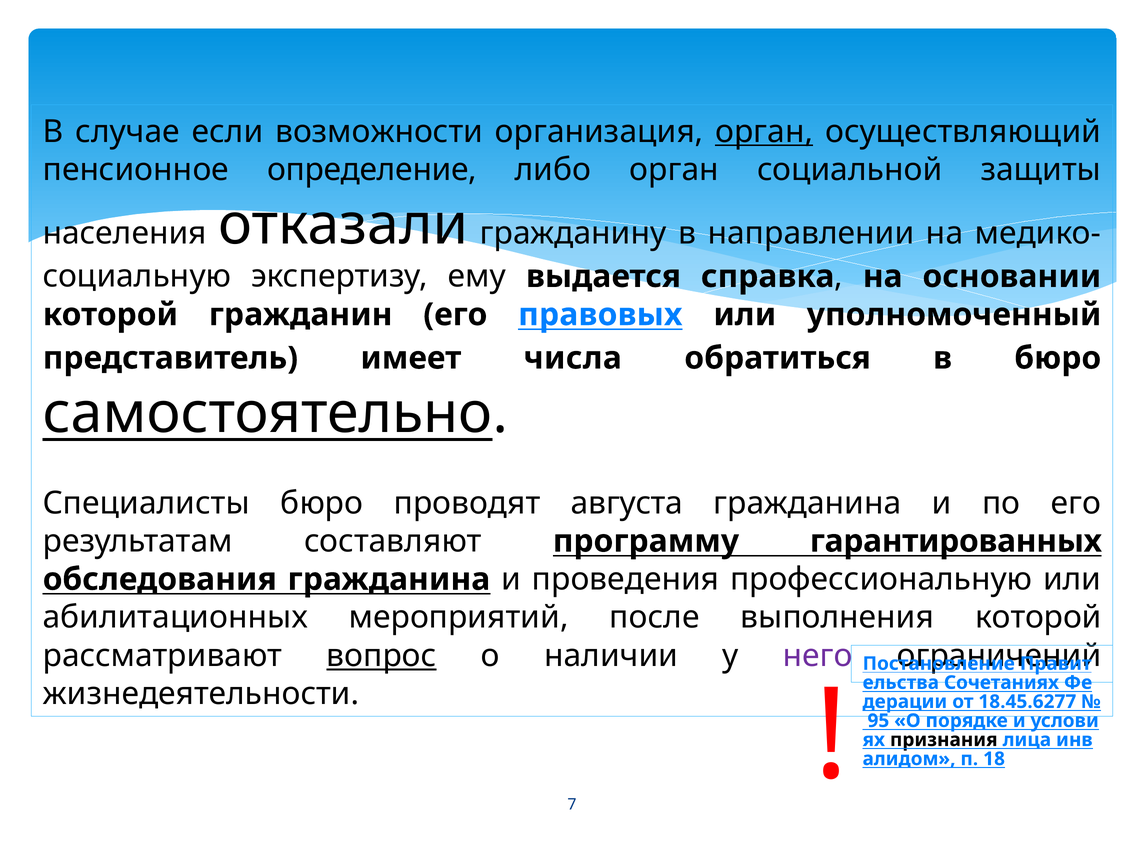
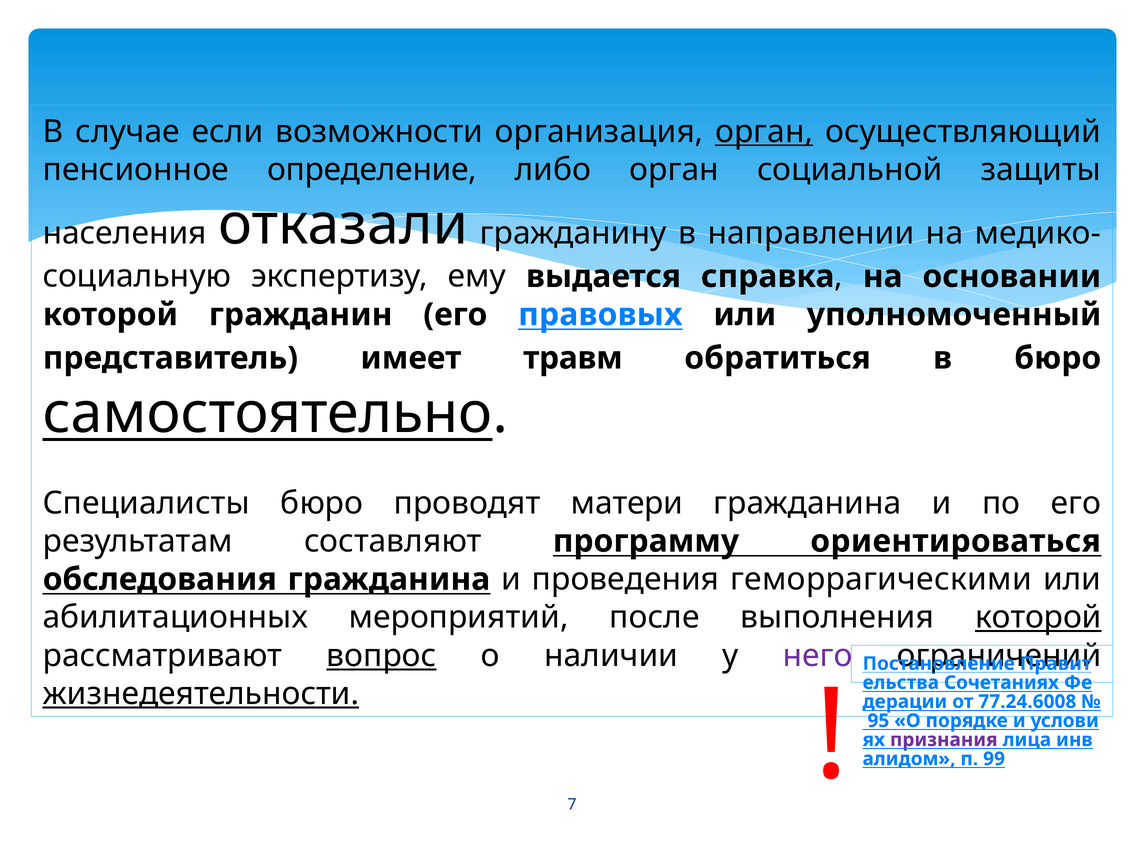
числа: числа -> травм (573, 358)
августа: августа -> матери (627, 503)
гарантированных: гарантированных -> ориентироваться (956, 541)
профессиональную: профессиональную -> геморрагическими (881, 579)
которой underline: none -> present (1038, 617)
жизнедеятельности underline: none -> present (201, 694)
18.45.6277: 18.45.6277 -> 77.24.6008 (1027, 702)
признания colour: black -> purple (944, 740)
18: 18 -> 99 (994, 759)
